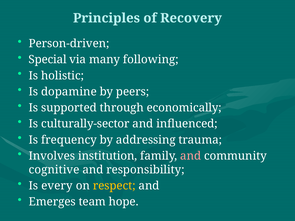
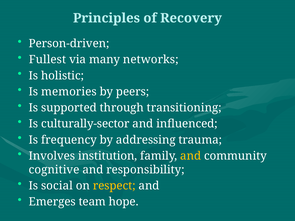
Special: Special -> Fullest (47, 60)
following: following -> networks (151, 60)
dopamine: dopamine -> memories (69, 92)
economically: economically -> transitioning (184, 108)
and colour: pink -> yellow (191, 156)
every: every -> social (57, 186)
